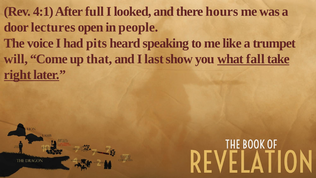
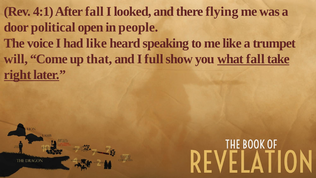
After full: full -> fall (95, 12)
hours: hours -> flying (222, 12)
lectures: lectures -> political (53, 27)
had pits: pits -> like (96, 43)
last: last -> full (154, 59)
